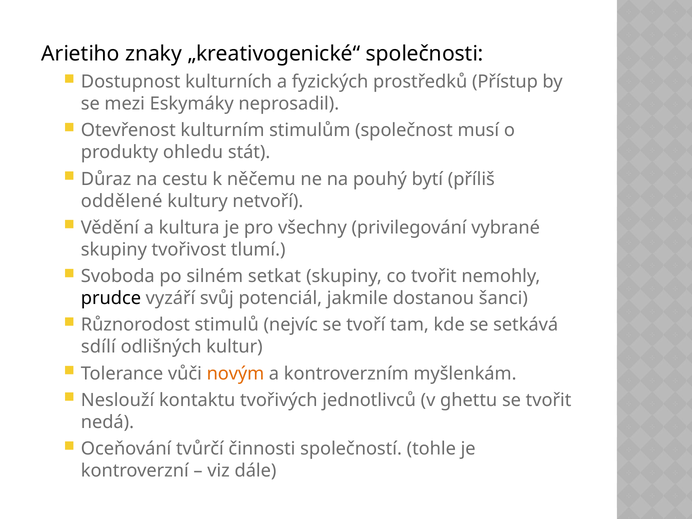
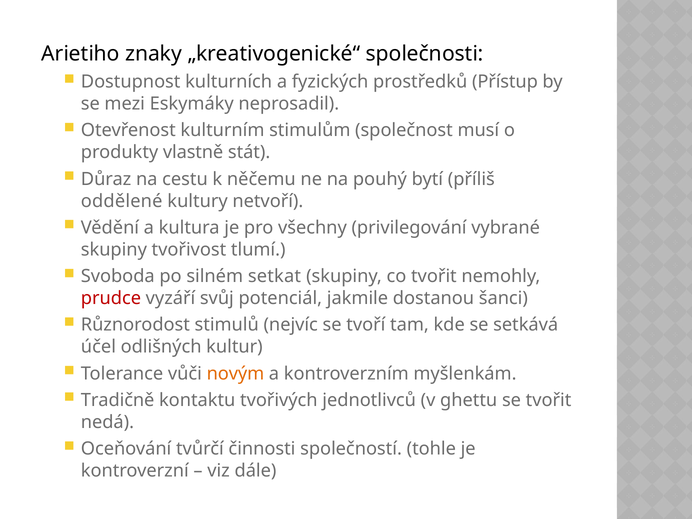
ohledu: ohledu -> vlastně (193, 152)
prudce colour: black -> red (111, 298)
sdílí: sdílí -> účel (98, 347)
Neslouží: Neslouží -> Tradičně (118, 400)
